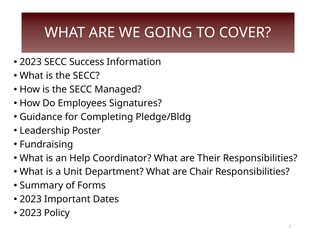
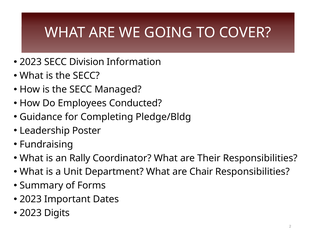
Success: Success -> Division (87, 62)
Signatures: Signatures -> Conducted (135, 103)
Help: Help -> Rally (80, 158)
Policy: Policy -> Digits (57, 213)
